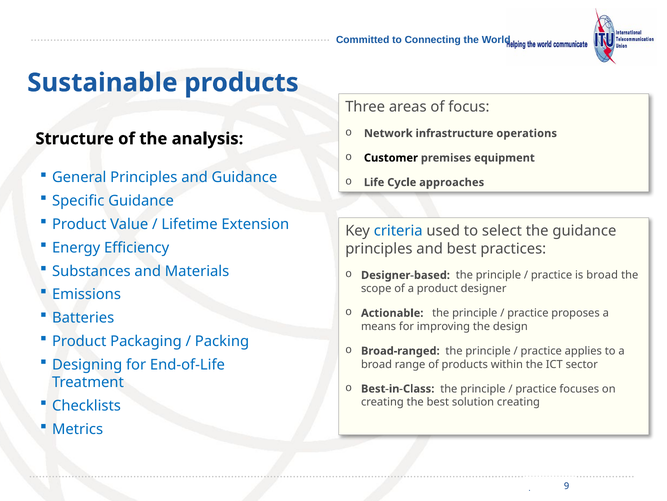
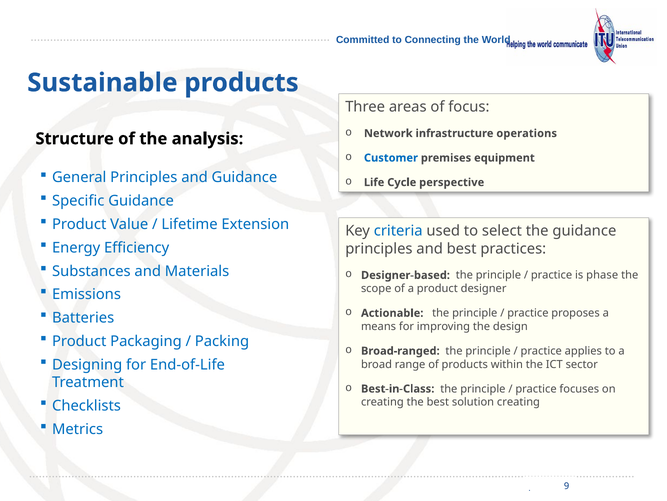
Customer colour: black -> blue (391, 158)
approaches: approaches -> perspective (452, 182)
is broad: broad -> phase (602, 275)
